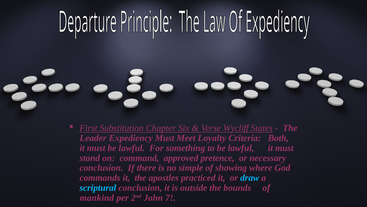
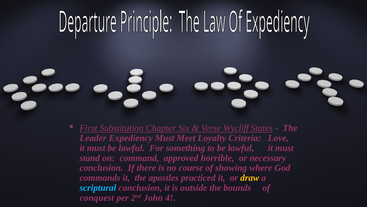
Both: Both -> Love (278, 138)
pretence: pretence -> horrible (217, 158)
simple: simple -> course (191, 167)
draw colour: light blue -> yellow (250, 177)
mankind: mankind -> conquest (97, 197)
7: 7 -> 4 (170, 197)
